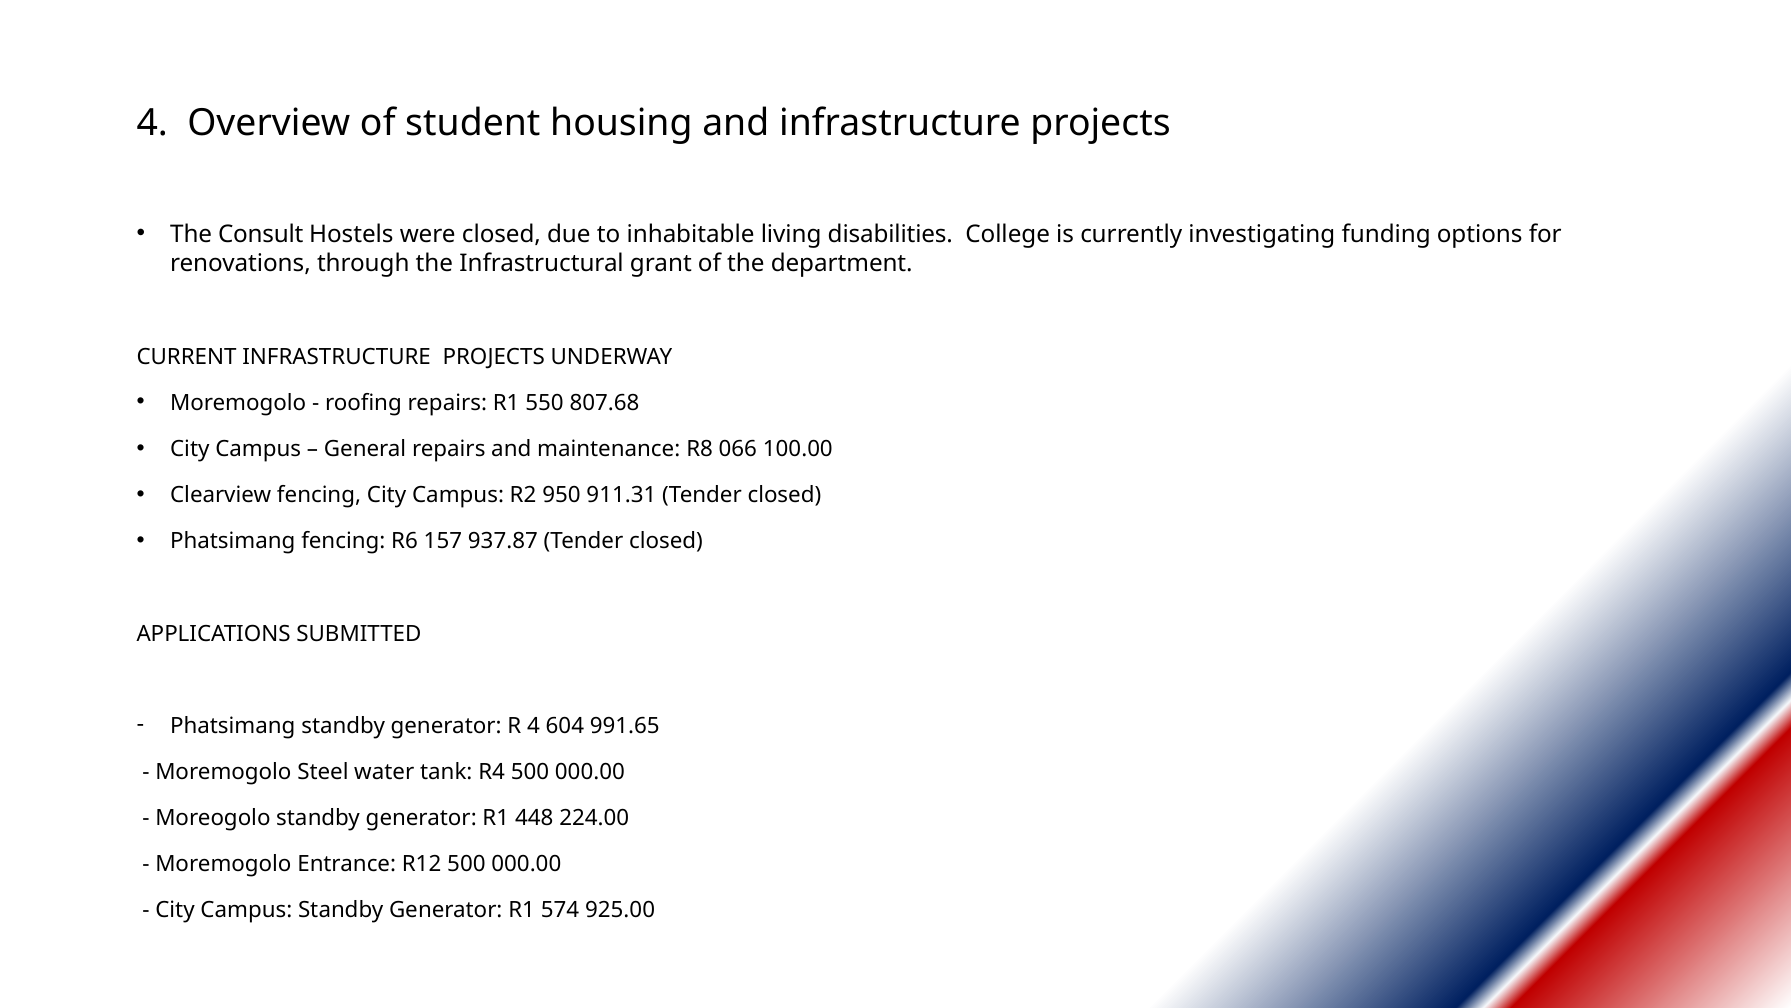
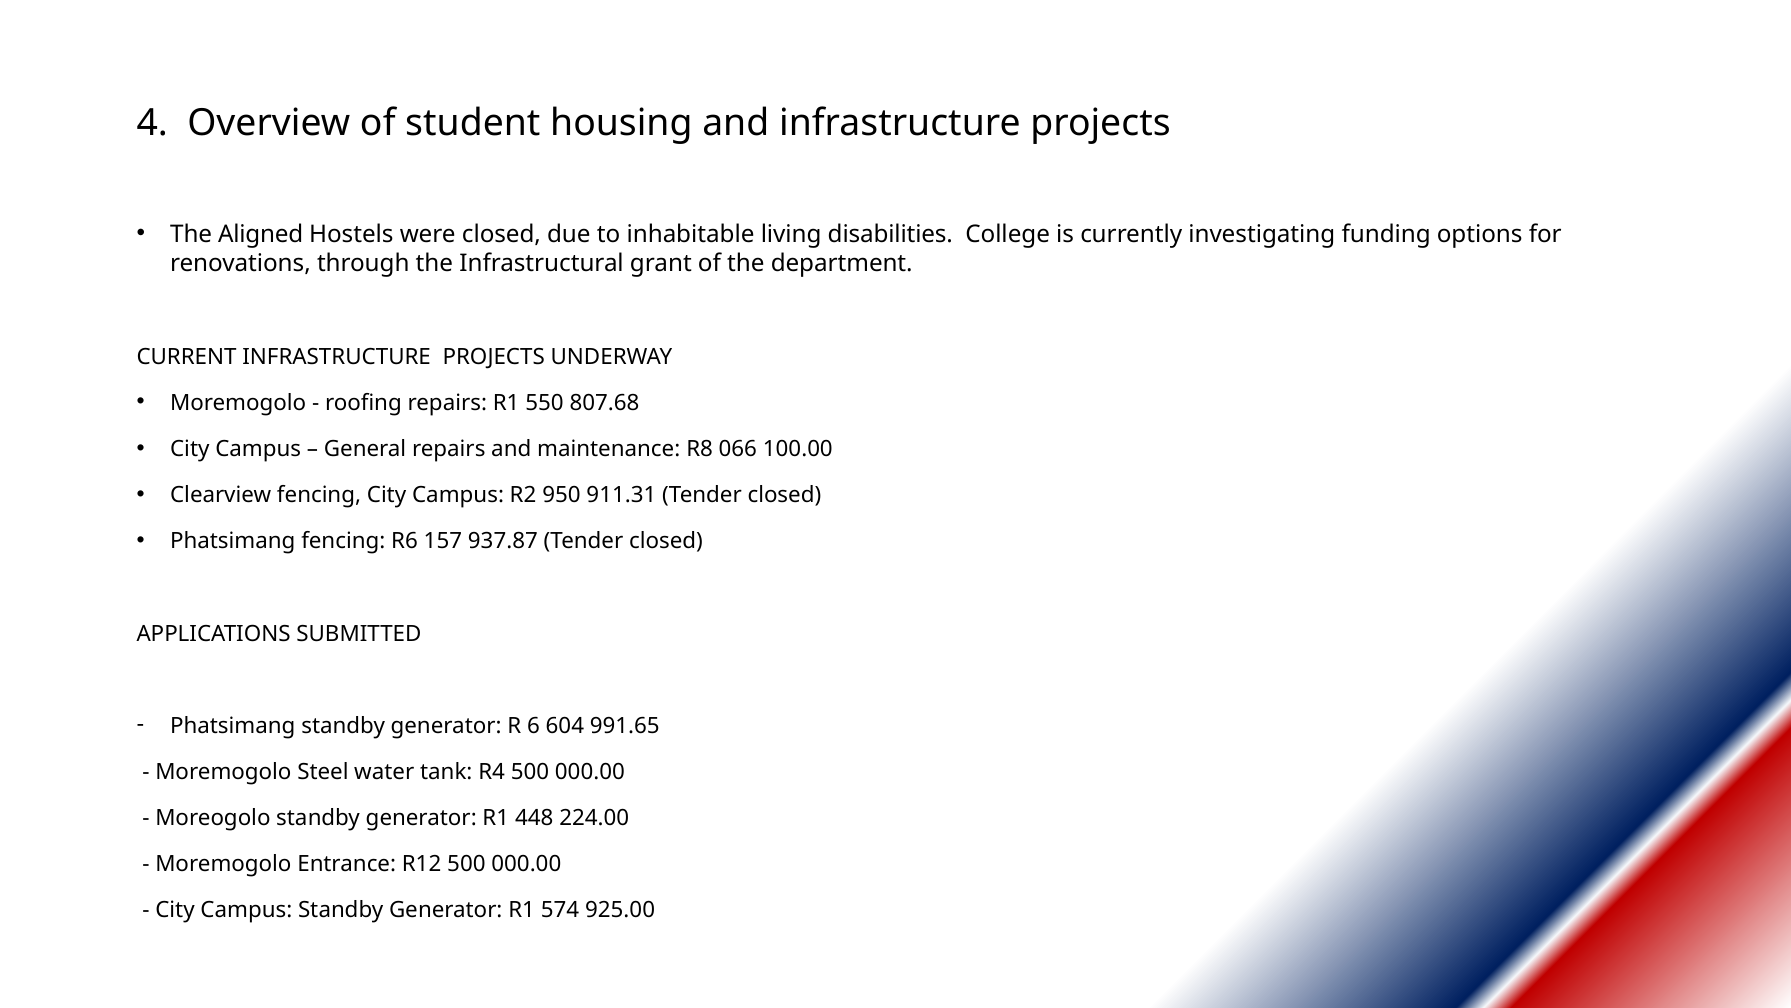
Consult: Consult -> Aligned (261, 234)
R 4: 4 -> 6 (534, 726)
